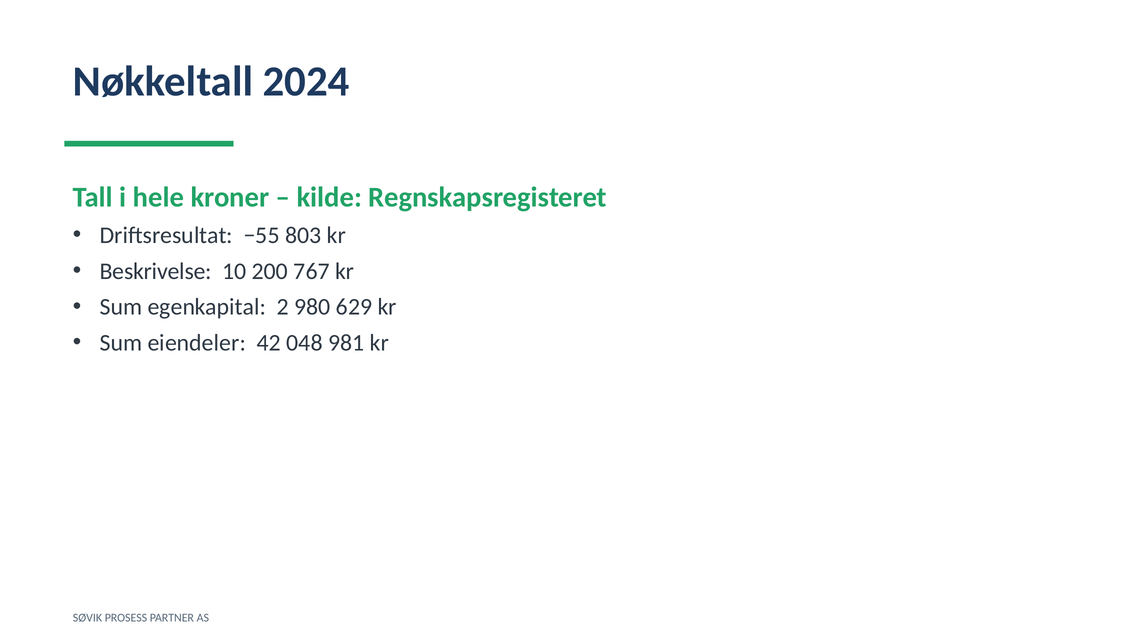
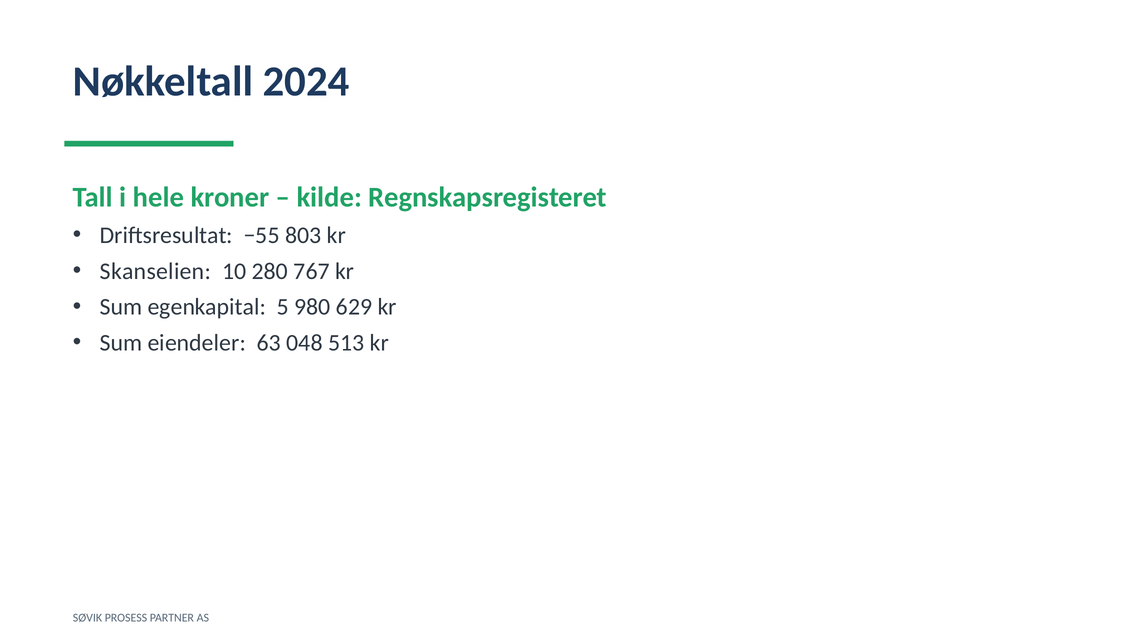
Beskrivelse: Beskrivelse -> Skanselien (155, 271)
200: 200 -> 280 (270, 271)
2: 2 -> 5 (283, 307)
42: 42 -> 63 (269, 343)
981: 981 -> 513 (346, 343)
